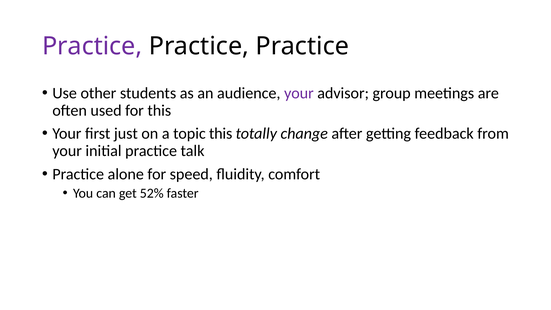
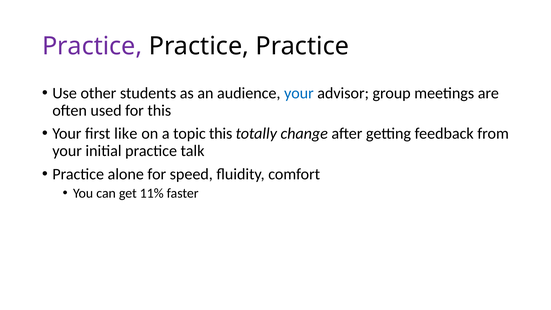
your colour: purple -> blue (299, 93)
just: just -> like (126, 134)
52%: 52% -> 11% (152, 193)
